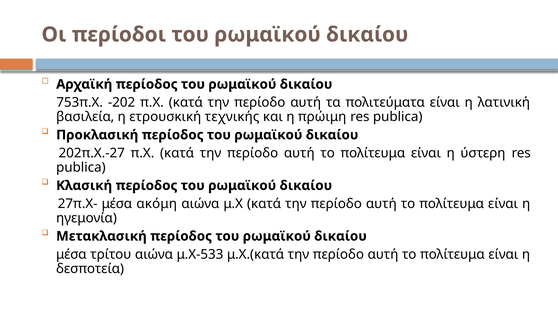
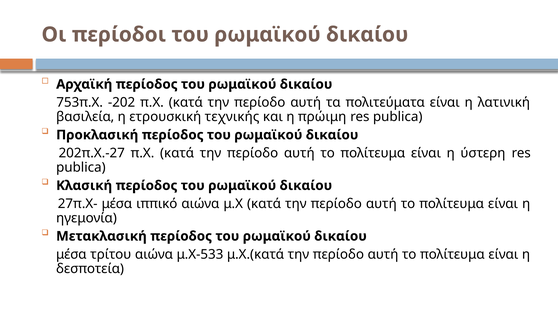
ακόμη: ακόμη -> ιππικό (157, 204)
